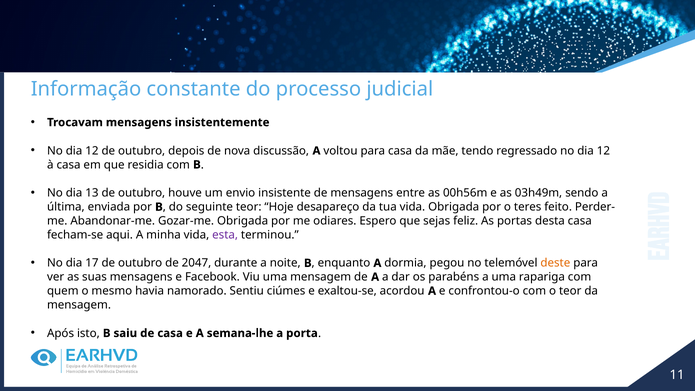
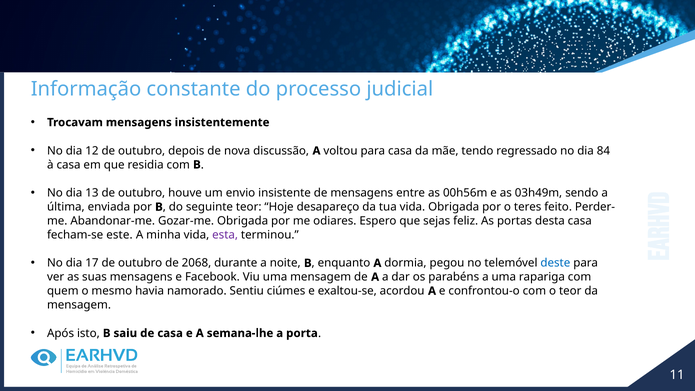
regressado no dia 12: 12 -> 84 (603, 151)
aqui: aqui -> este (119, 235)
2047: 2047 -> 2068 (196, 263)
deste colour: orange -> blue (555, 263)
